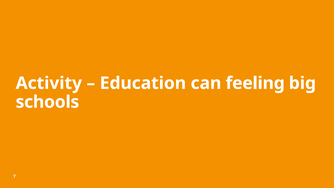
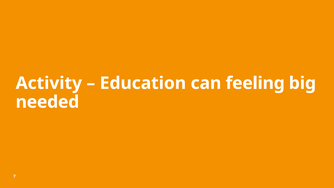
schools: schools -> needed (47, 102)
